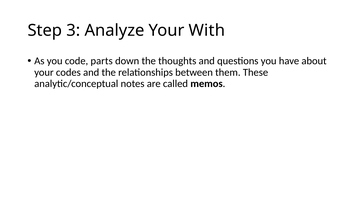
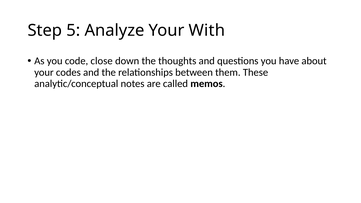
3: 3 -> 5 (73, 30)
parts: parts -> close (102, 61)
